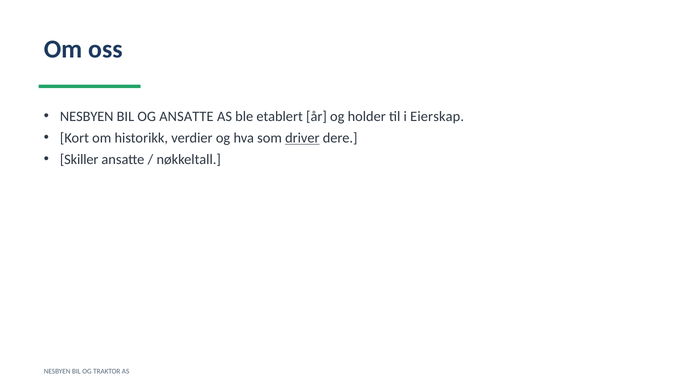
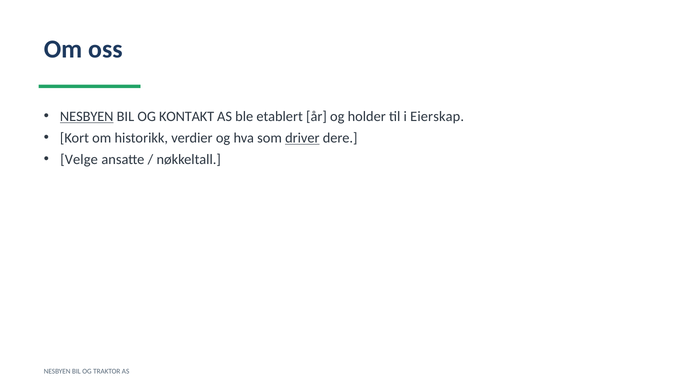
NESBYEN underline: none -> present (87, 117)
OG ANSATTE: ANSATTE -> KONTAKT (187, 117)
Skiller: Skiller -> Velge (79, 160)
